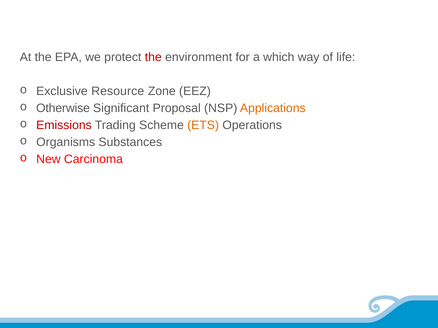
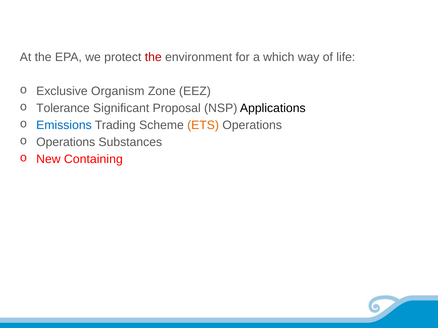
Resource: Resource -> Organism (118, 91)
Otherwise: Otherwise -> Tolerance (63, 108)
Applications colour: orange -> black (273, 108)
Emissions colour: red -> blue (64, 125)
Organisms: Organisms -> Operations (66, 142)
Carcinoma: Carcinoma -> Containing (93, 160)
